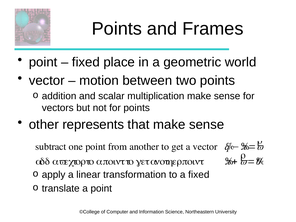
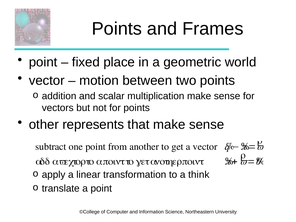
a fixed: fixed -> think (199, 175)
